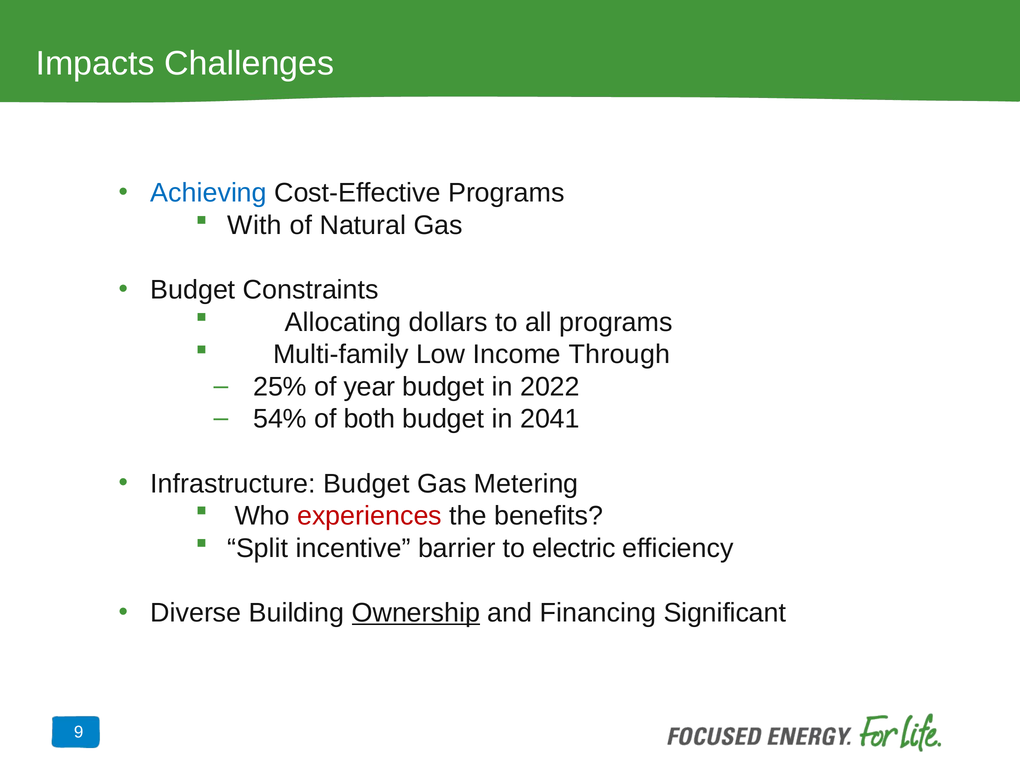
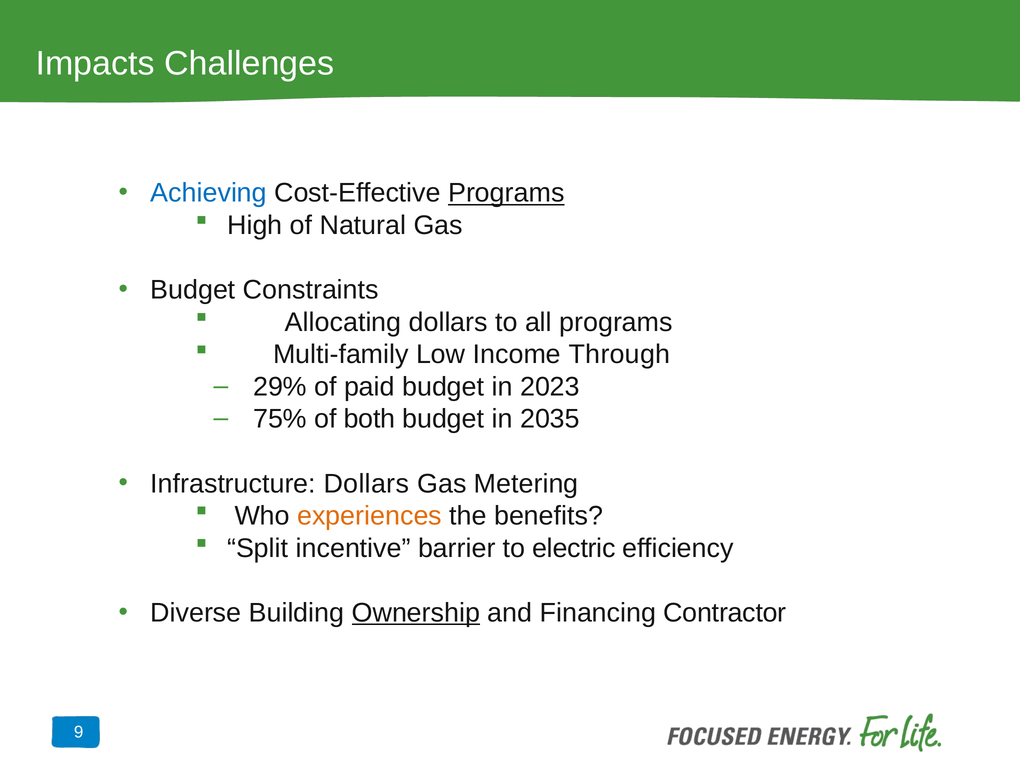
Programs underline: none -> present (506, 193)
With: With -> High (255, 225)
25%: 25% -> 29% (280, 387)
year: year -> paid (369, 387)
2022: 2022 -> 2023 (550, 387)
54%: 54% -> 75% (280, 419)
2041: 2041 -> 2035 (550, 419)
Infrastructure Budget: Budget -> Dollars (366, 484)
experiences colour: red -> orange (370, 516)
Significant: Significant -> Contractor (725, 613)
